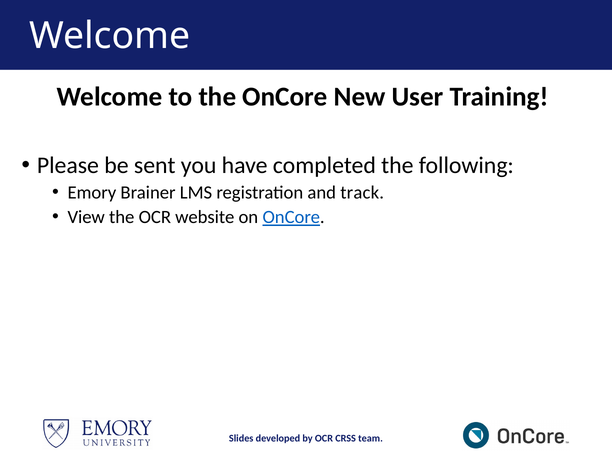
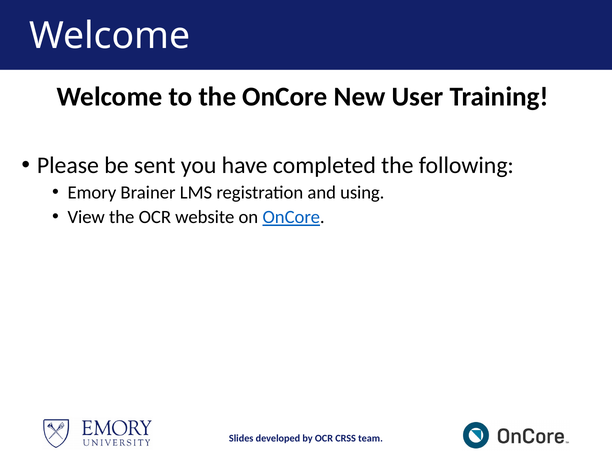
track: track -> using (362, 192)
